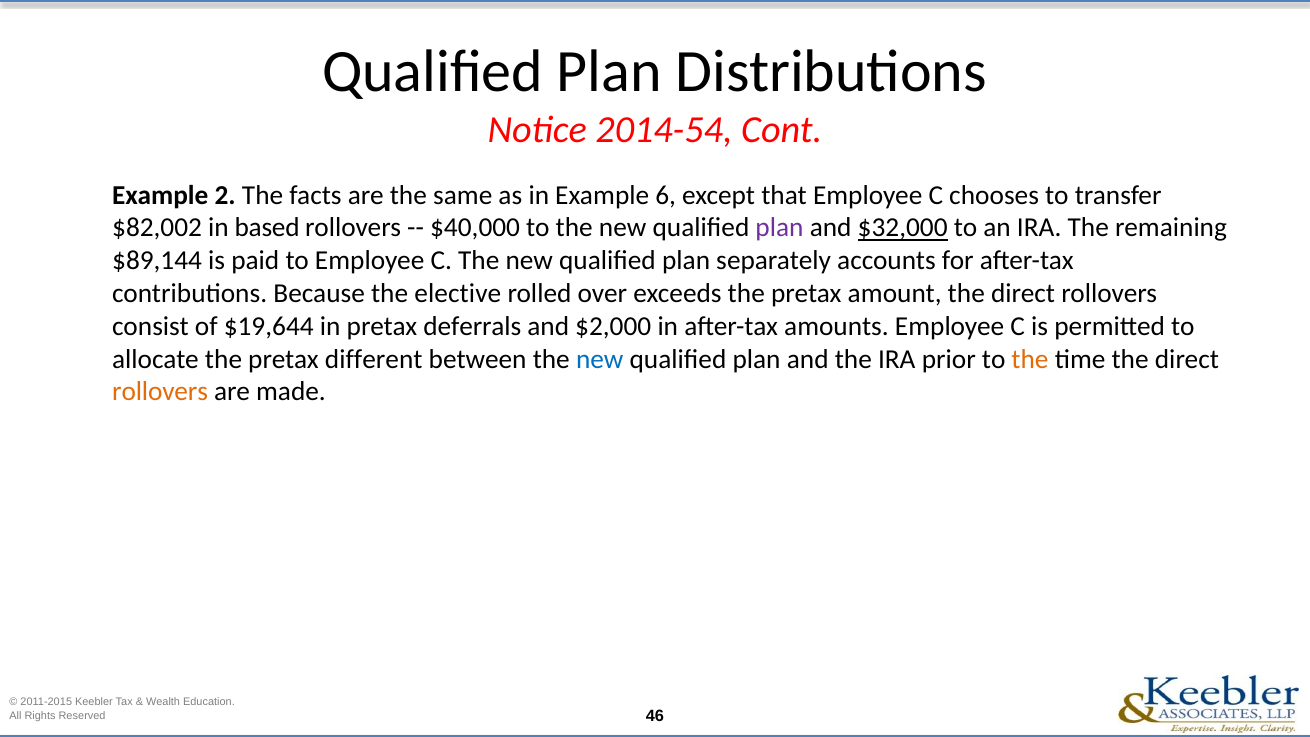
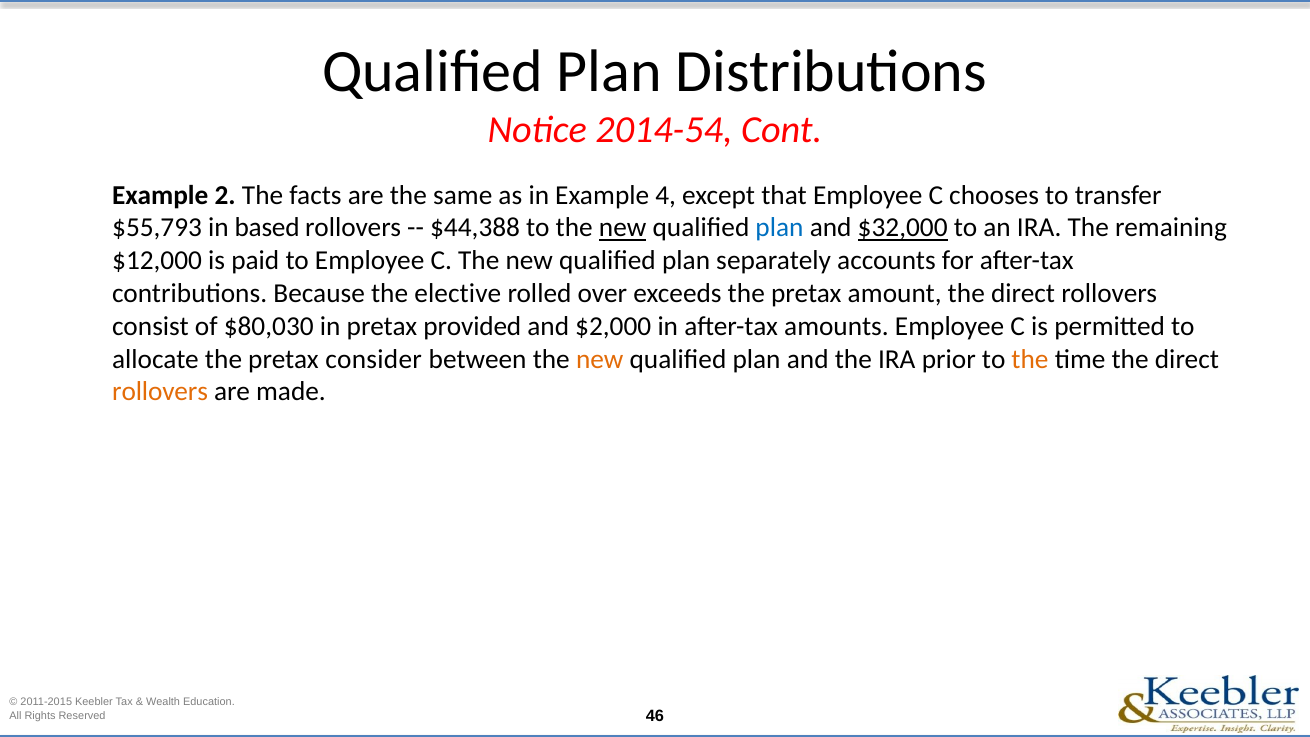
6: 6 -> 4 (666, 195)
$82,002: $82,002 -> $55,793 (157, 228)
$40,000: $40,000 -> $44,388 (475, 228)
new underline: none -> present (623, 228)
plan colour: purple -> blue (779, 228)
$89,144: $89,144 -> $12,000 (157, 261)
$19,644: $19,644 -> $80,030 (269, 326)
deferrals: deferrals -> provided (472, 326)
different: different -> consider (374, 359)
new colour: blue -> orange (600, 359)
